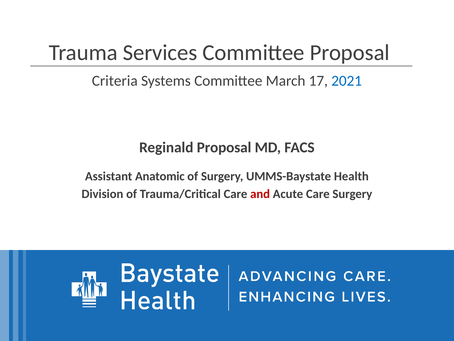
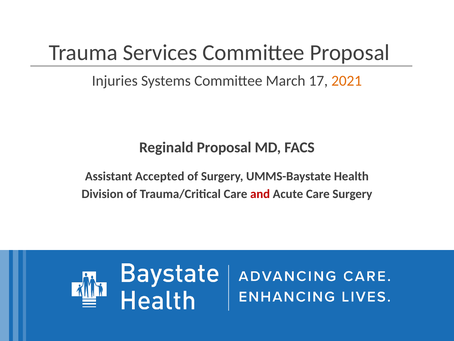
Criteria: Criteria -> Injuries (115, 81)
2021 colour: blue -> orange (347, 81)
Anatomic: Anatomic -> Accepted (160, 176)
